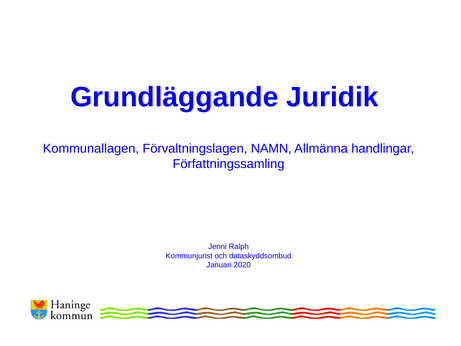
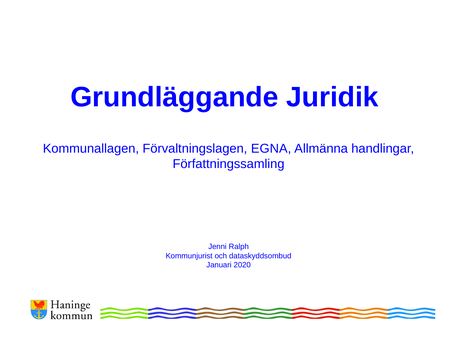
NAMN: NAMN -> EGNA (271, 148)
